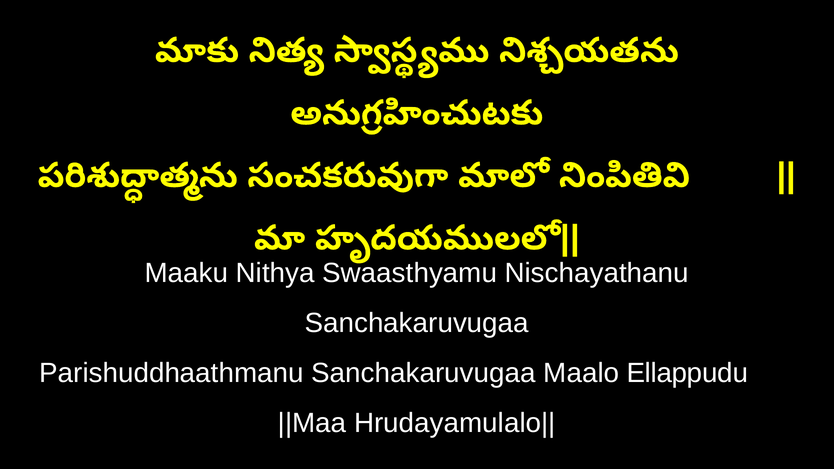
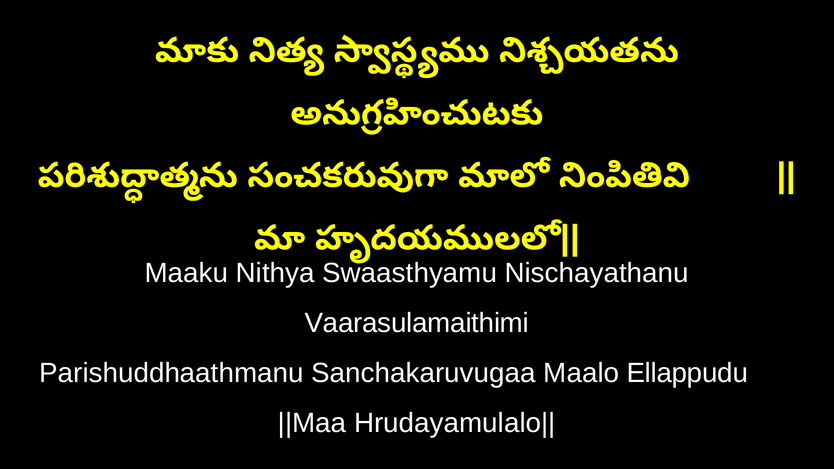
Sanchakaruvugaa: Sanchakaruvugaa -> Vaarasulamaithimi (417, 323)
